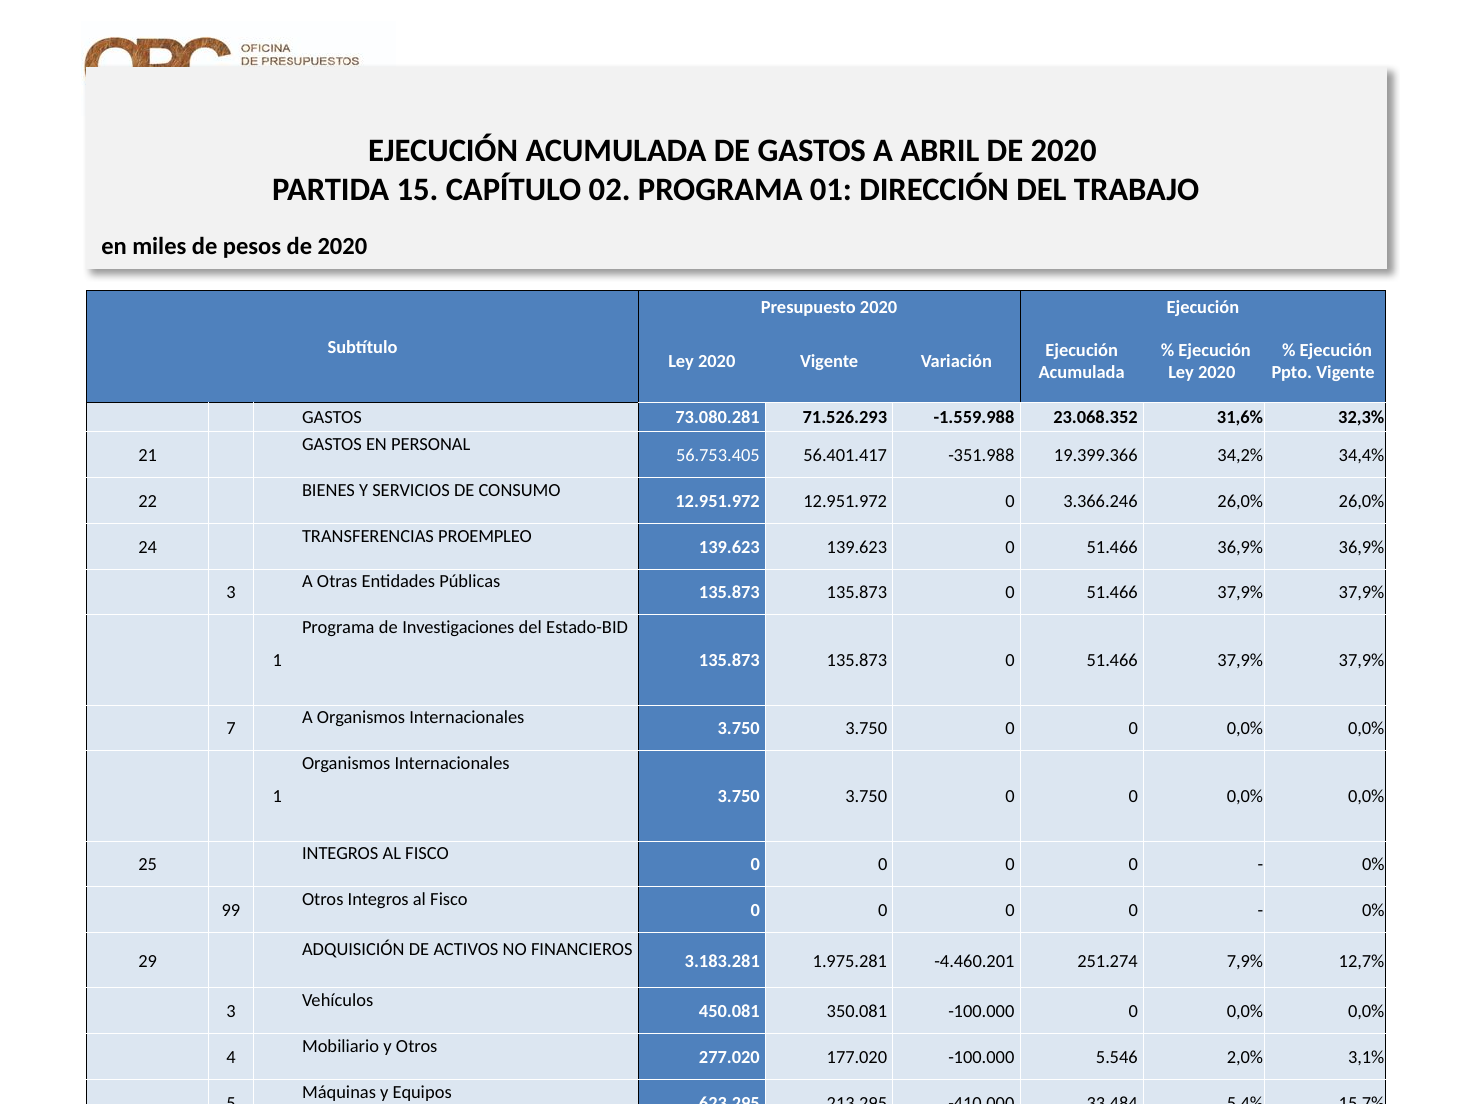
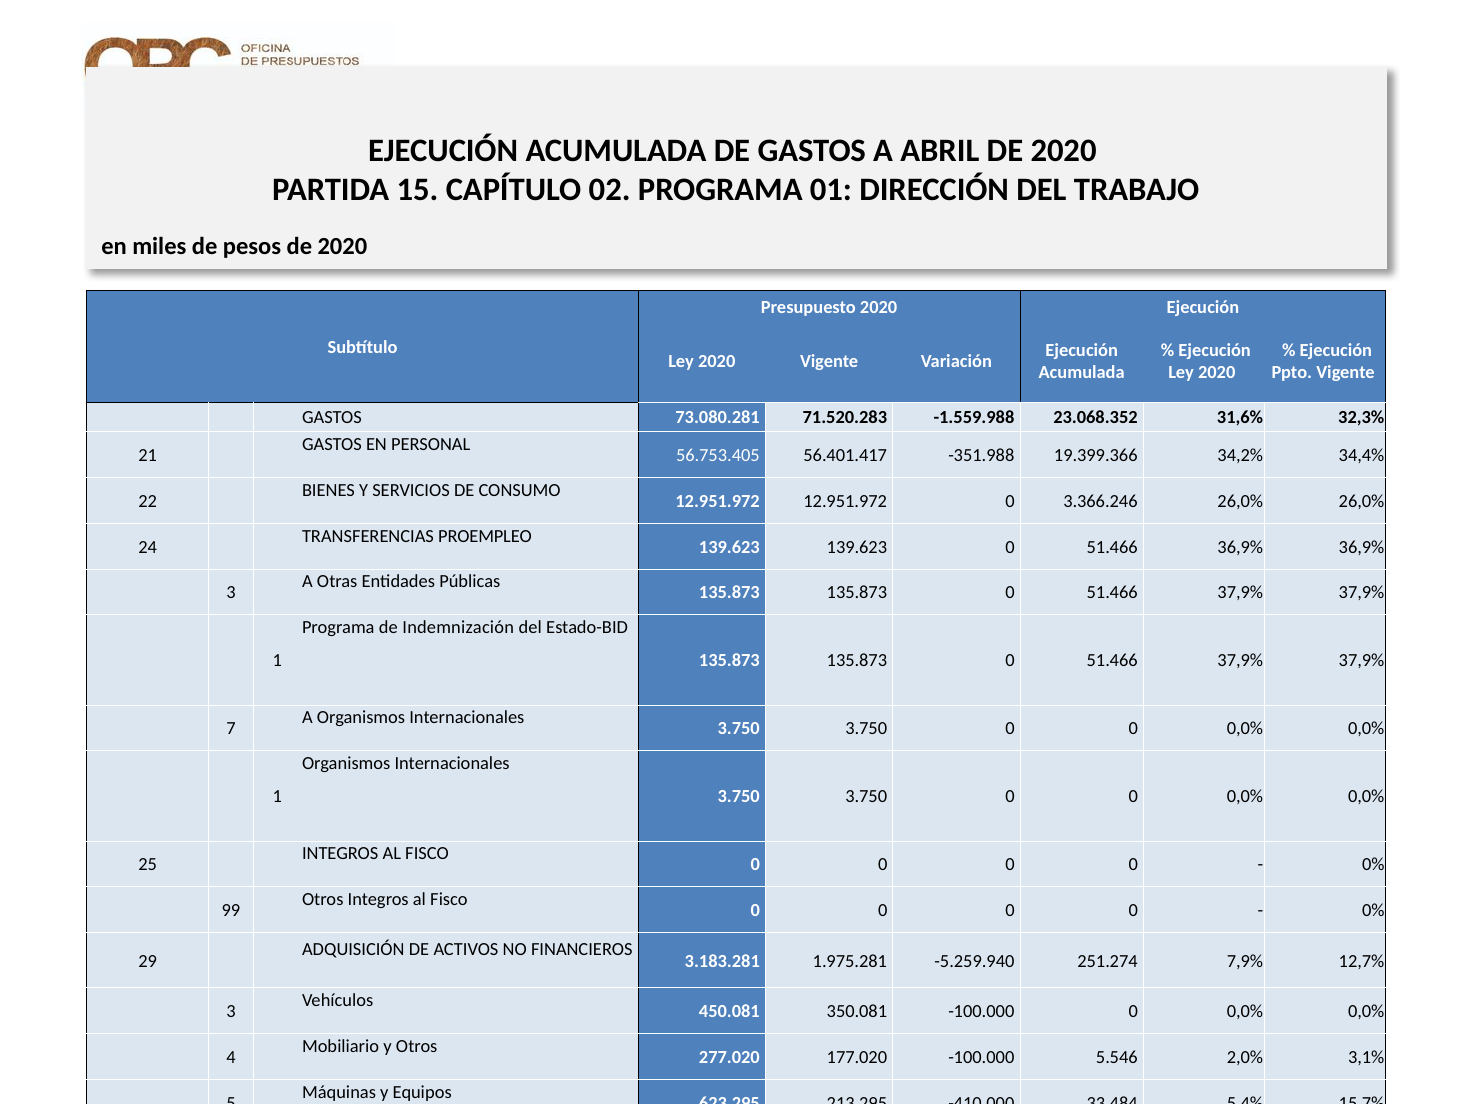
71.526.293: 71.526.293 -> 71.520.283 (845, 418)
Investigaciones: Investigaciones -> Indemnización (458, 628)
-4.460.201: -4.460.201 -> -5.259.940 (974, 962)
